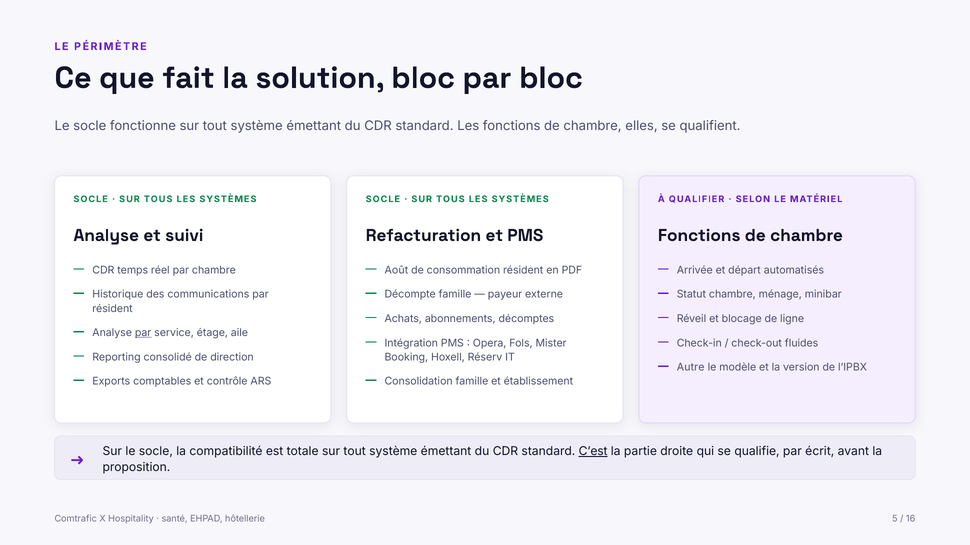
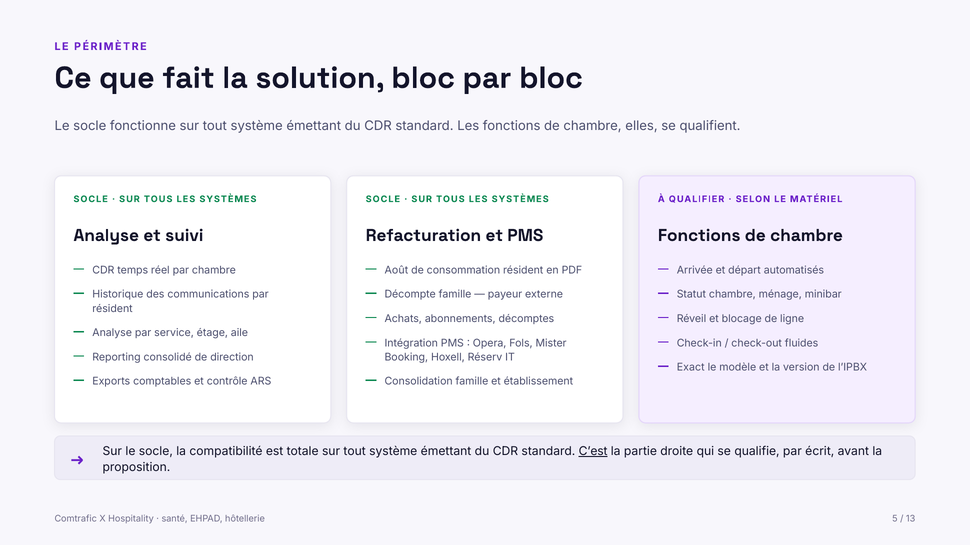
par underline: present -> none (143, 333)
Autre: Autre -> Exact (691, 368)
16: 16 -> 13 (911, 519)
